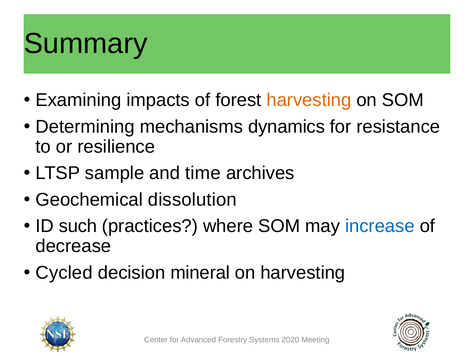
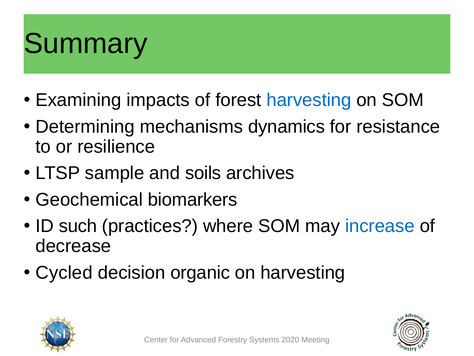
harvesting colour: orange -> blue (309, 100)
time: time -> soils (203, 173)
dissolution: dissolution -> biomarkers (193, 199)
mineral: mineral -> organic (200, 272)
